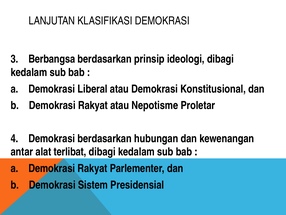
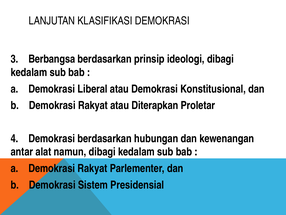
Nepotisme: Nepotisme -> Diterapkan (155, 105)
terlibat: terlibat -> namun (70, 152)
